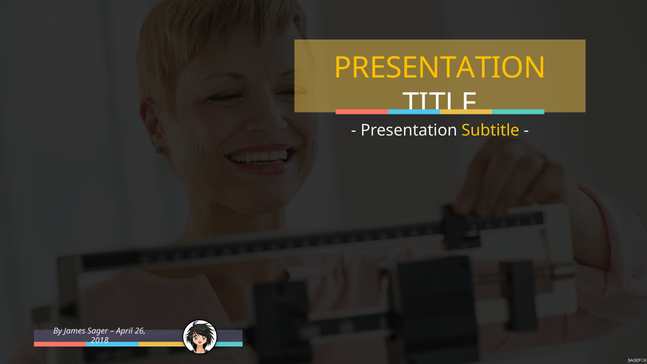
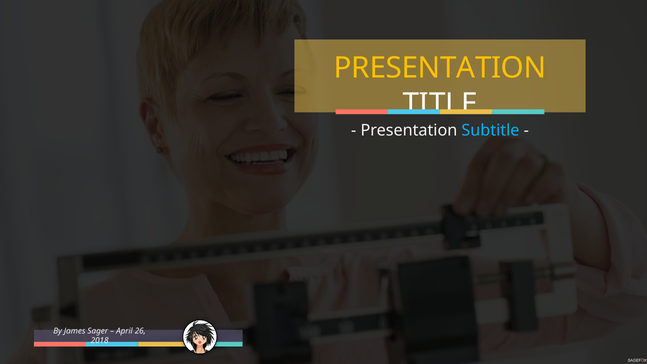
Subtitle colour: yellow -> light blue (490, 130)
